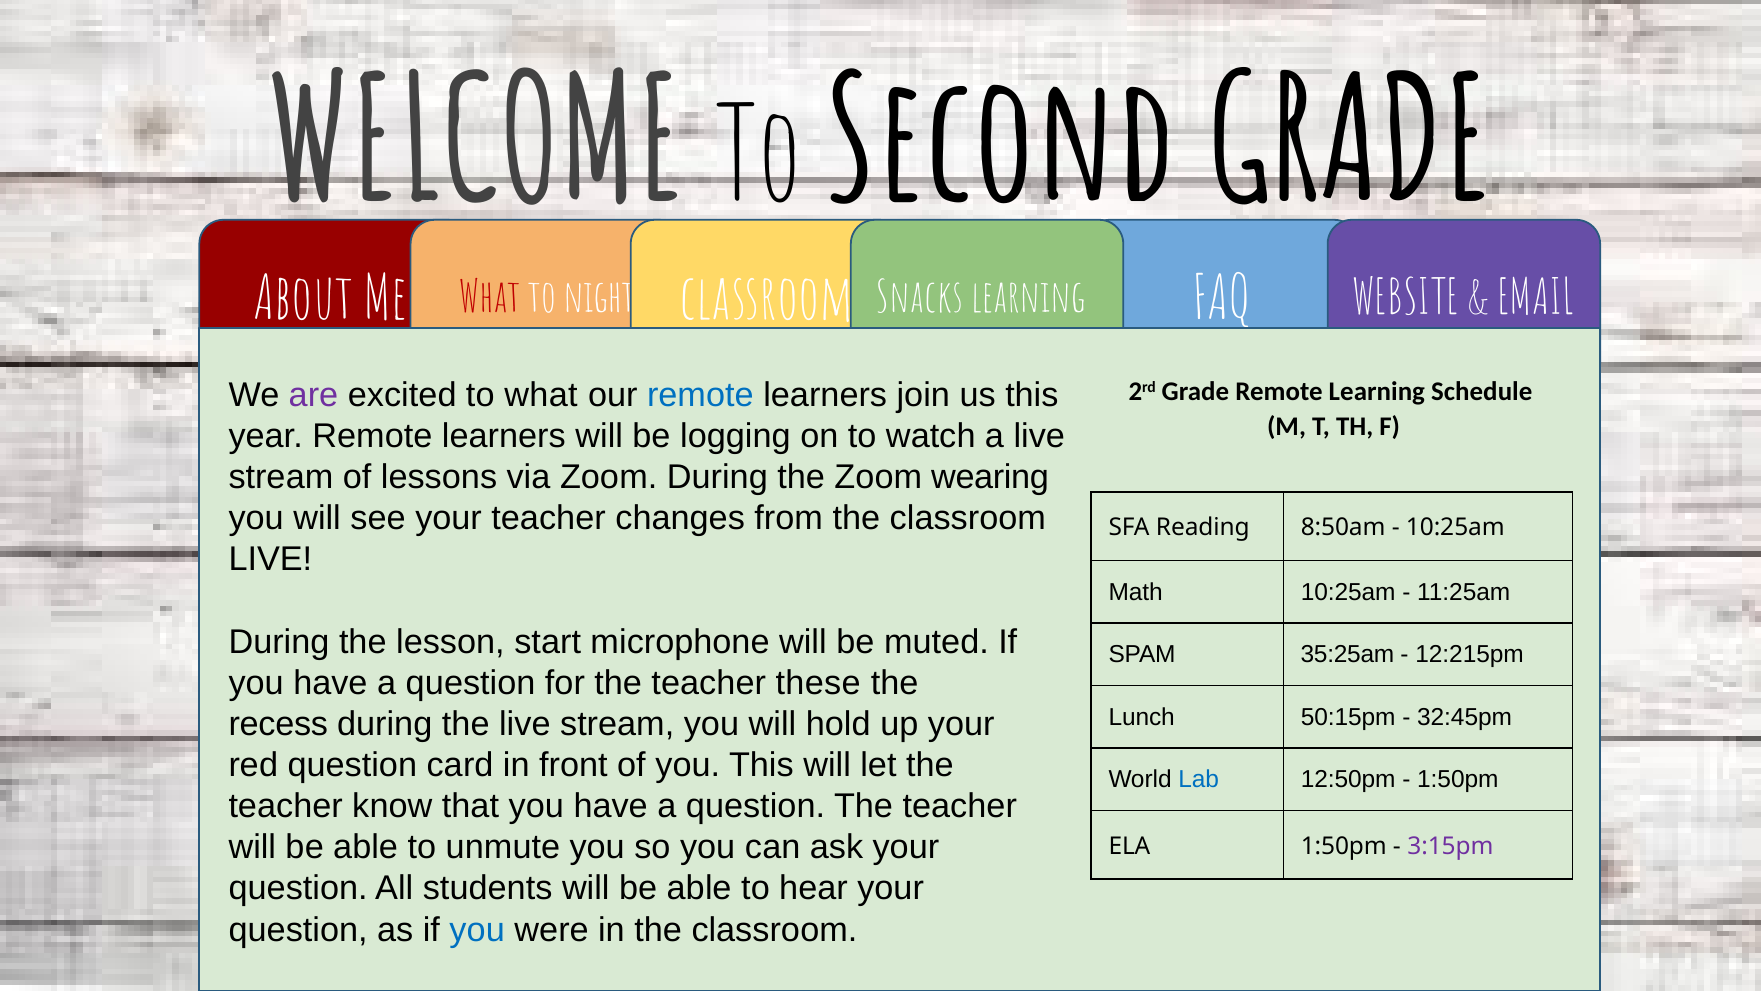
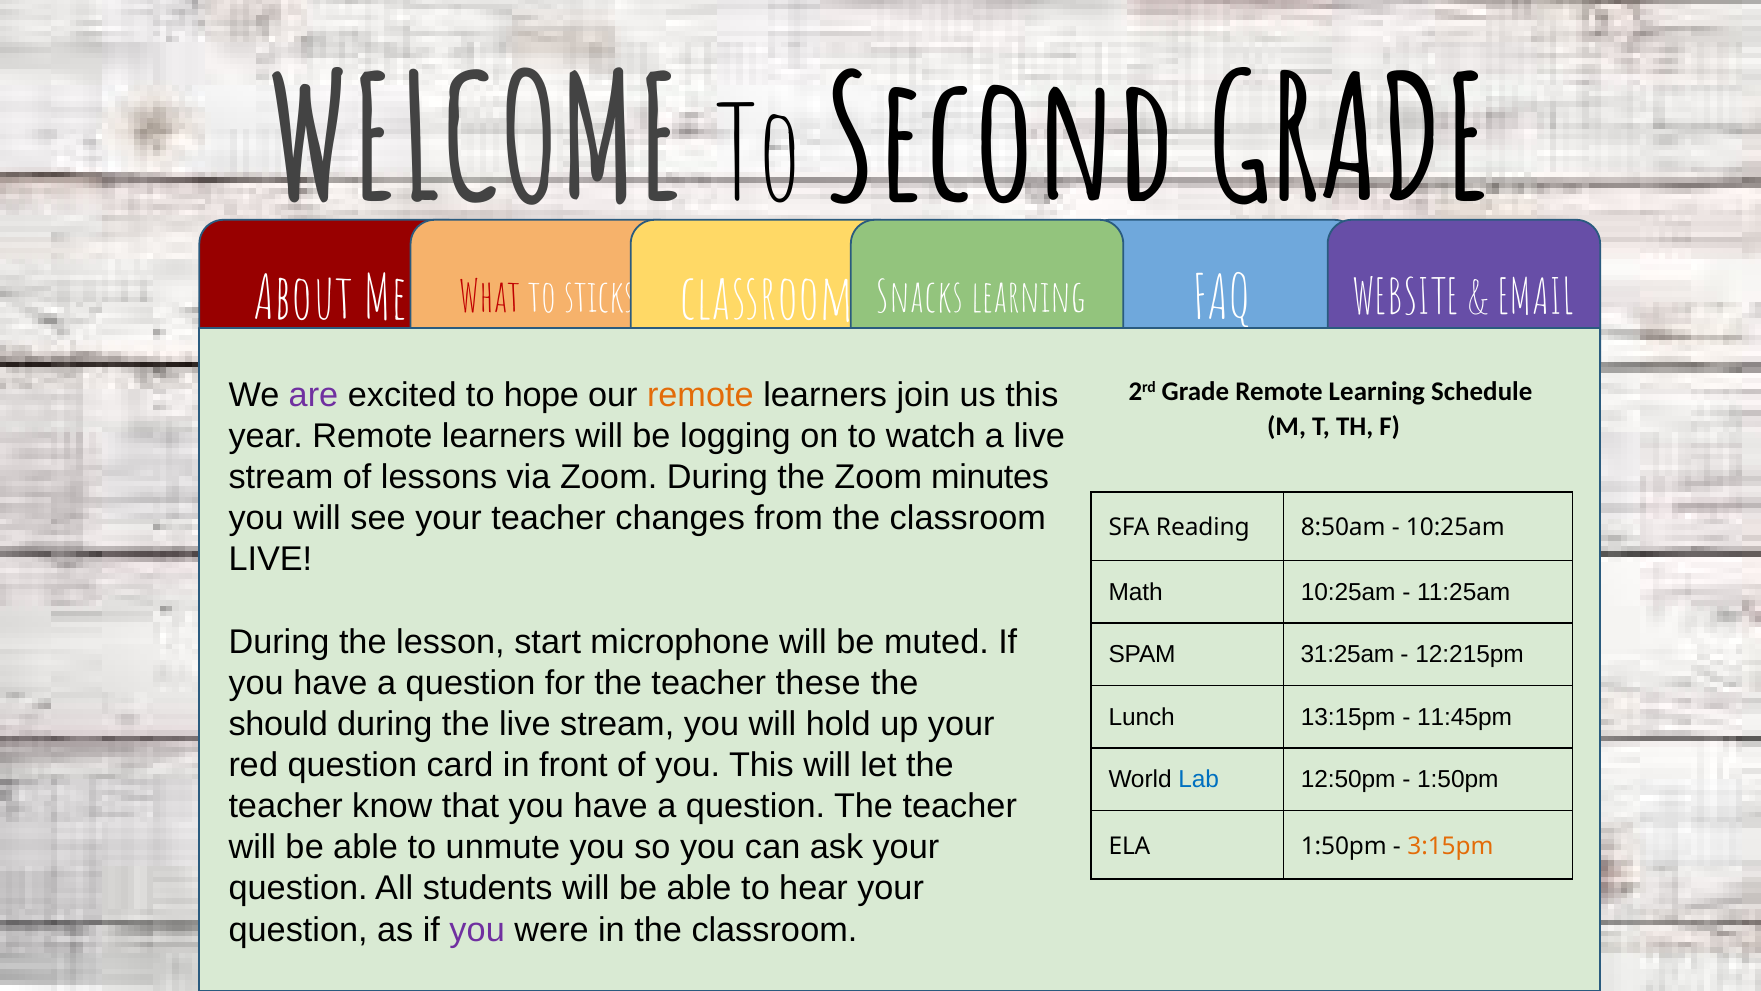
night: night -> sticks (599, 298)
to what: what -> hope (541, 395)
remote colour: blue -> orange (700, 395)
wearing: wearing -> minutes (990, 477)
35:25am: 35:25am -> 31:25am (1347, 654)
50:15pm: 50:15pm -> 13:15pm (1348, 717)
32:45pm: 32:45pm -> 11:45pm (1465, 717)
recess: recess -> should (278, 724)
3:15pm colour: purple -> orange (1450, 846)
you colour: blue -> purple (477, 929)
